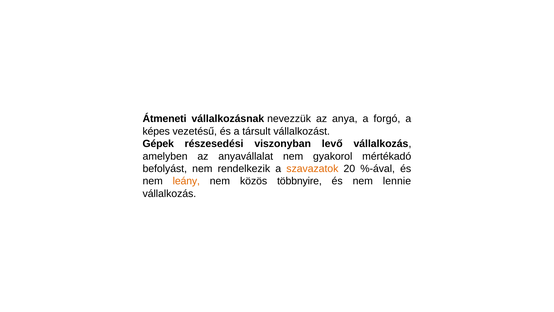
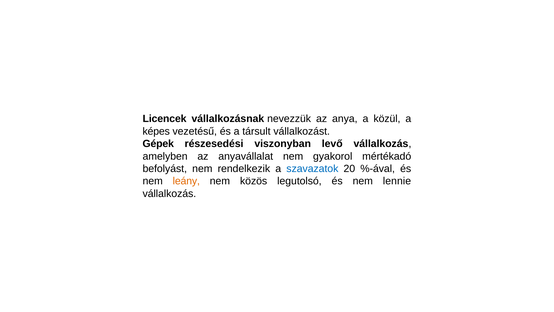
Átmeneti: Átmeneti -> Licencek (165, 119)
forgó: forgó -> közül (387, 119)
szavazatok colour: orange -> blue (312, 169)
többnyire: többnyire -> legutolsó (299, 181)
